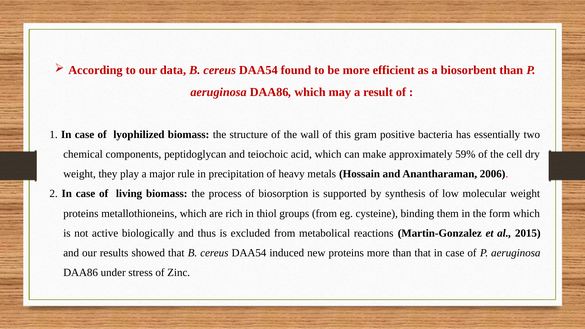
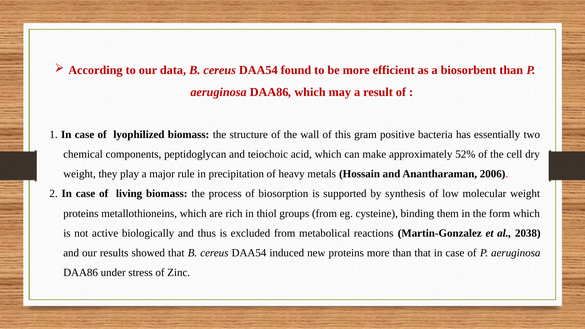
59%: 59% -> 52% (465, 154)
2015: 2015 -> 2038 (528, 233)
